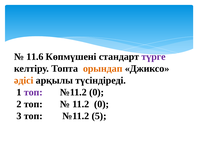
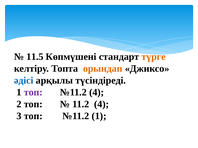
11.6: 11.6 -> 11.5 (35, 57)
түрге colour: purple -> orange (154, 57)
әдісі colour: orange -> blue (24, 81)
№11.2 0: 0 -> 4 (97, 93)
11.2 0: 0 -> 4 (102, 104)
№11.2 5: 5 -> 1 (99, 116)
